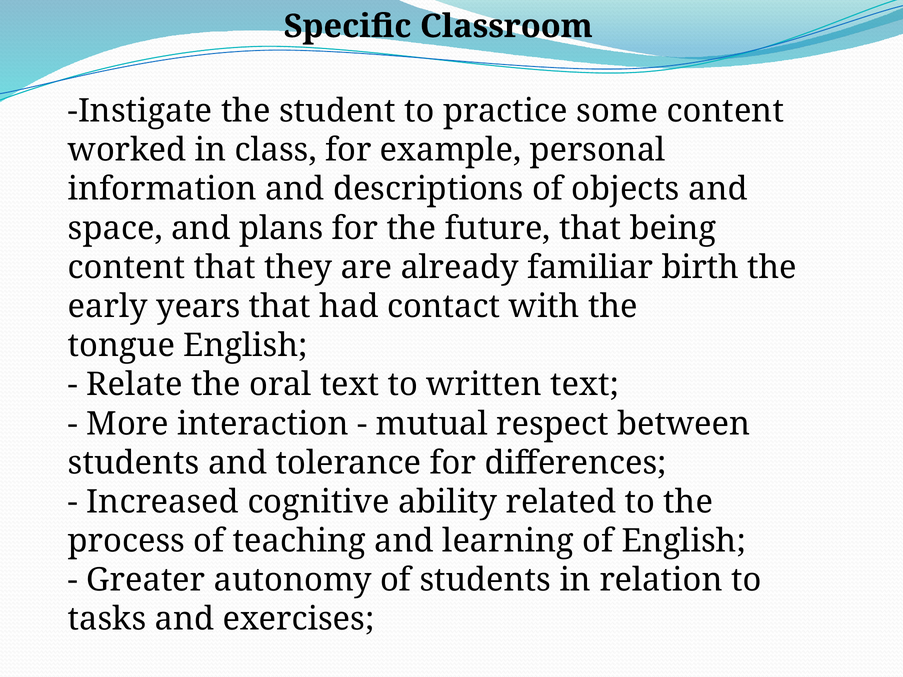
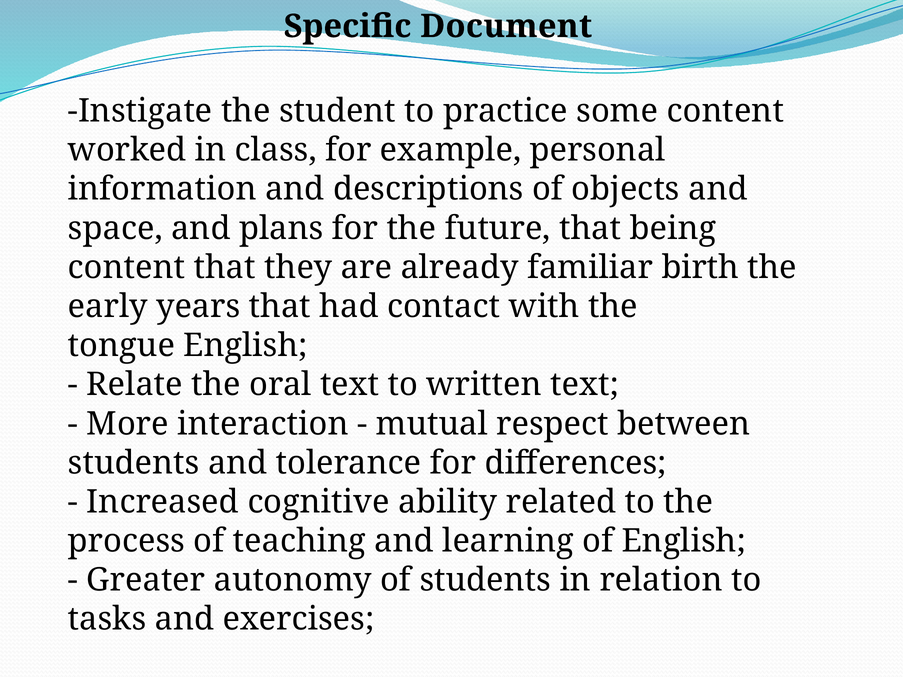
Classroom: Classroom -> Document (506, 26)
